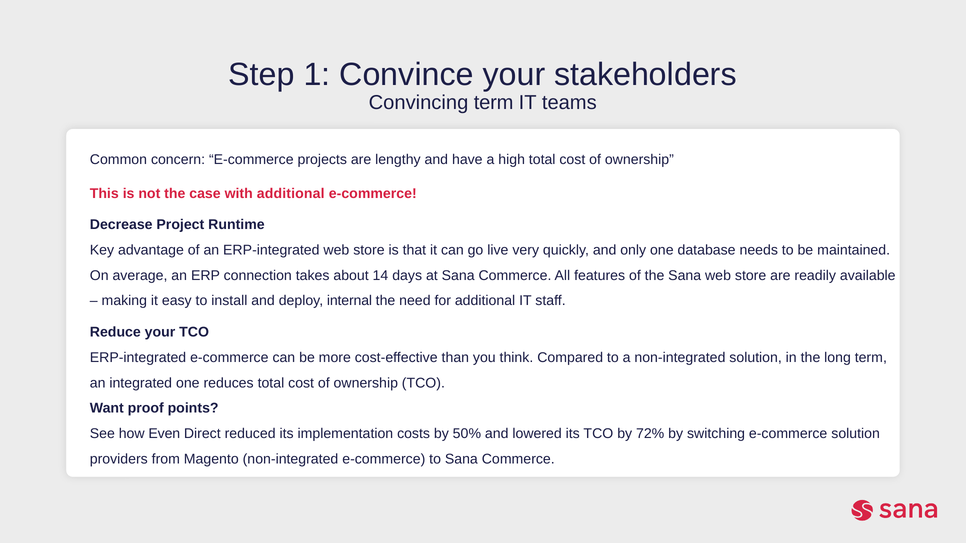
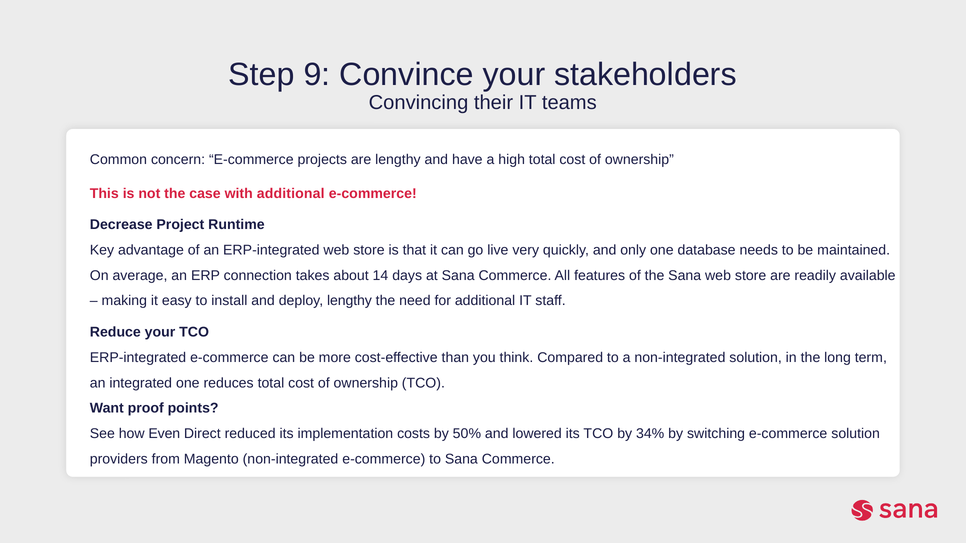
1: 1 -> 9 (317, 75)
Convincing term: term -> their (494, 103)
deploy internal: internal -> lengthy (349, 301)
72%: 72% -> 34% (650, 434)
